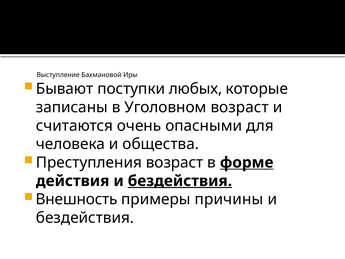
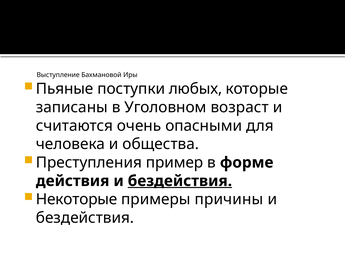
Бывают: Бывают -> Пьяные (65, 89)
Преступления возраст: возраст -> пример (175, 162)
форме underline: present -> none (247, 162)
Внешность: Внешность -> Некоторые (77, 199)
